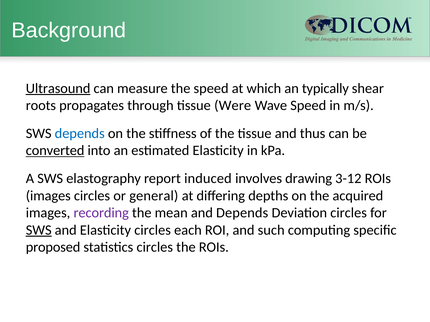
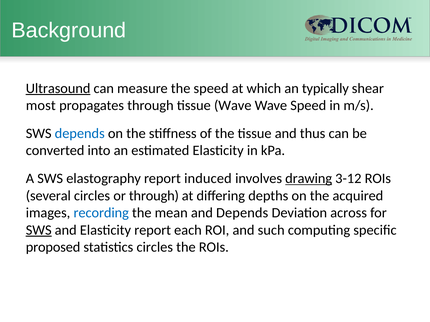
roots: roots -> most (41, 106)
tissue Were: Were -> Wave (233, 106)
converted underline: present -> none (55, 151)
drawing underline: none -> present (309, 179)
images: images -> several (48, 196)
or general: general -> through (154, 196)
recording colour: purple -> blue (101, 213)
Deviation circles: circles -> across (349, 213)
Elasticity circles: circles -> report (153, 230)
